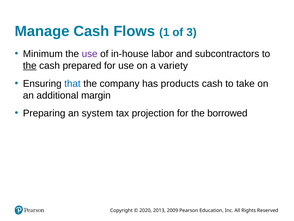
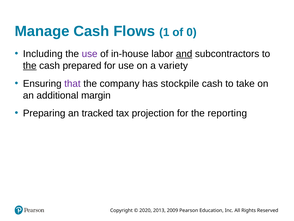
3: 3 -> 0 (192, 32)
Minimum: Minimum -> Including (43, 54)
and underline: none -> present (184, 54)
that colour: blue -> purple (72, 83)
products: products -> stockpile (180, 83)
system: system -> tracked (98, 113)
borrowed: borrowed -> reporting (227, 113)
